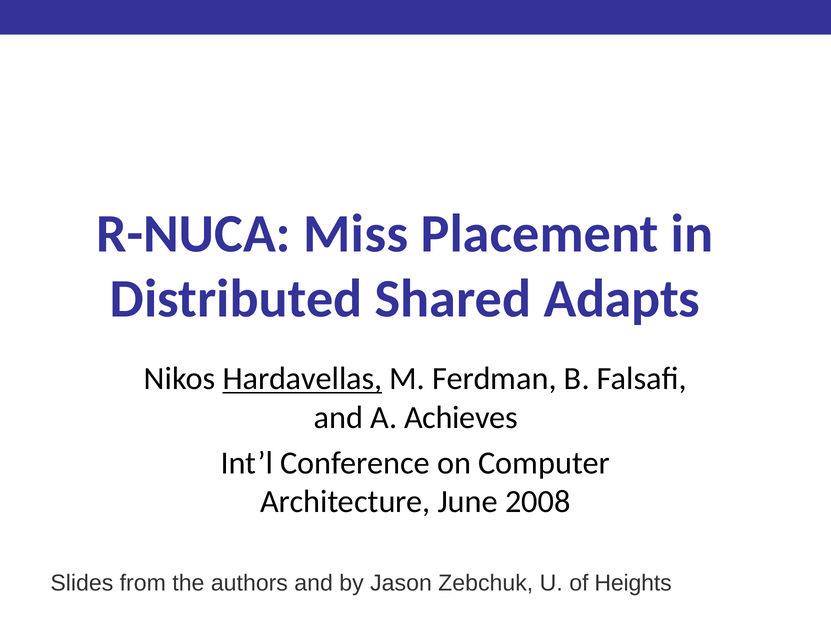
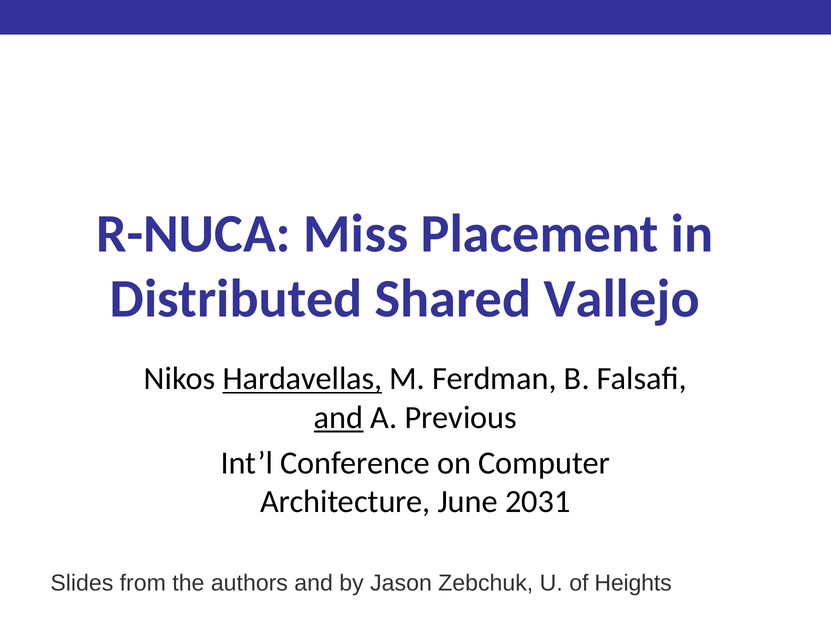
Adapts: Adapts -> Vallejo (622, 299)
and underline: none -> present (339, 418)
Achieves: Achieves -> Previous (461, 418)
2008: 2008 -> 2031 (538, 502)
